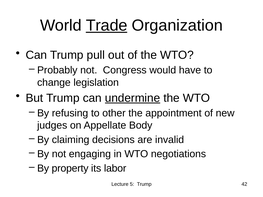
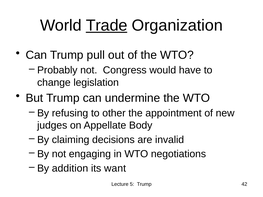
undermine underline: present -> none (133, 98)
property: property -> addition (70, 169)
labor: labor -> want (115, 169)
